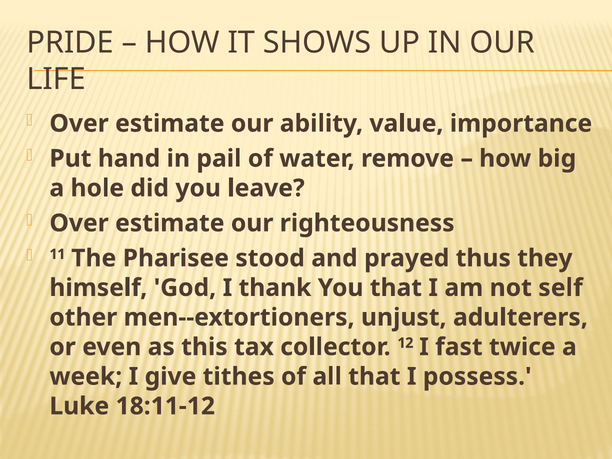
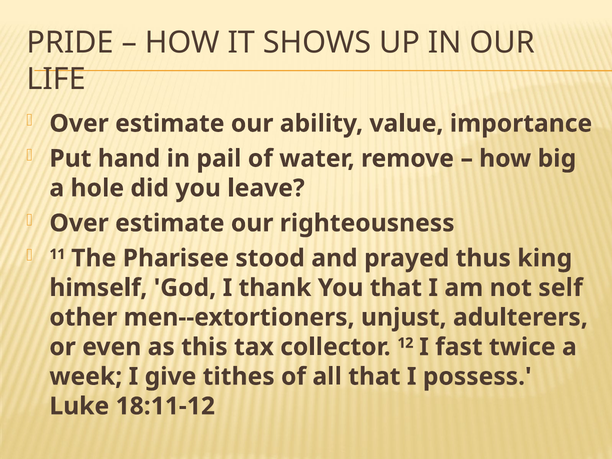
they: they -> king (545, 258)
